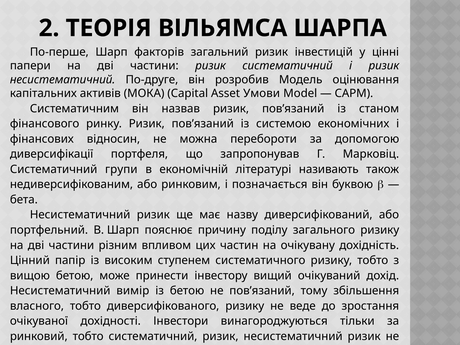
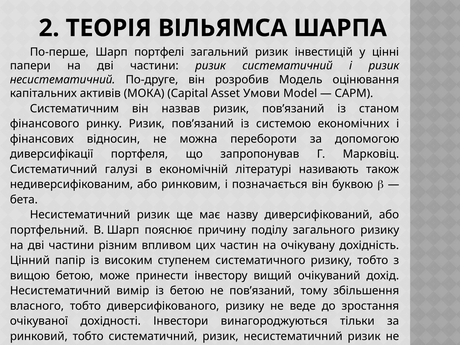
факторів: факторів -> портфелі (159, 52)
групи: групи -> галузі (121, 169)
